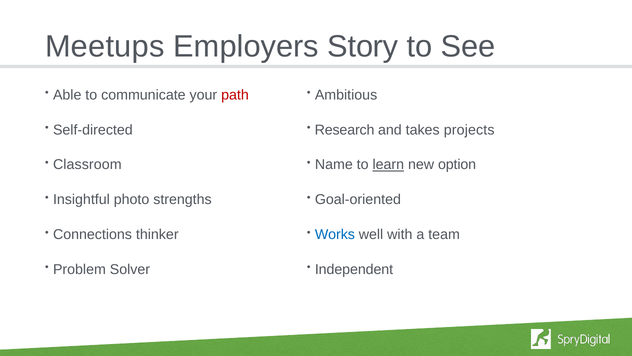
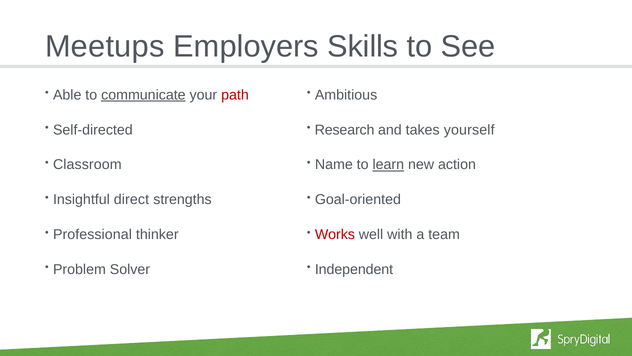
Story: Story -> Skills (363, 47)
communicate underline: none -> present (143, 95)
projects: projects -> yourself (469, 130)
option: option -> action (457, 164)
photo: photo -> direct (131, 199)
Works colour: blue -> red (335, 234)
Connections: Connections -> Professional (92, 234)
